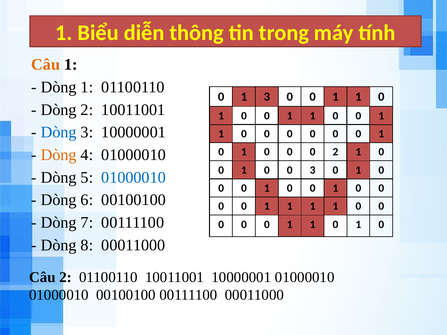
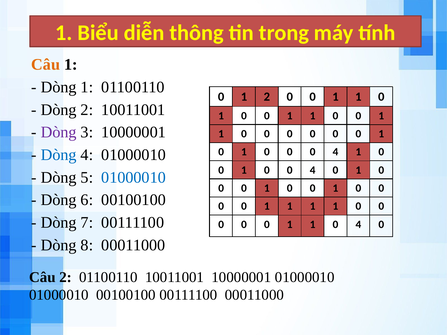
1 3: 3 -> 2 (267, 97)
Dòng colour: blue -> purple (59, 132)
0 0 0 2: 2 -> 4 (335, 152)
Dòng colour: orange -> blue (59, 155)
1 0 0 3: 3 -> 4 (313, 170)
1: 1 -> 4 (358, 225)
